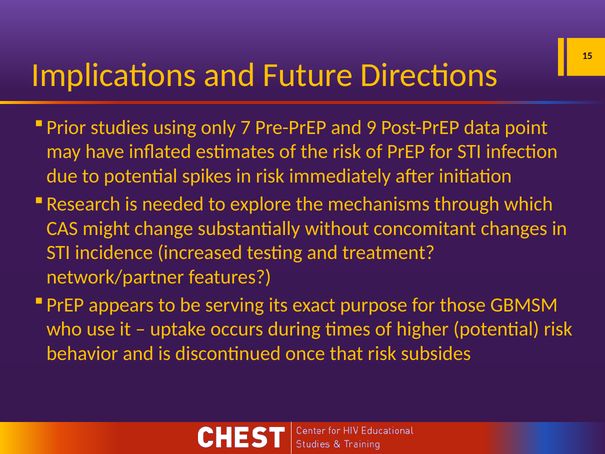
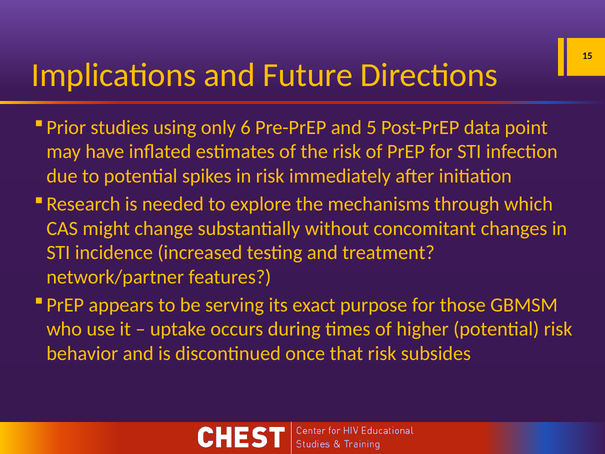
7: 7 -> 6 (246, 127)
9: 9 -> 5 (371, 127)
